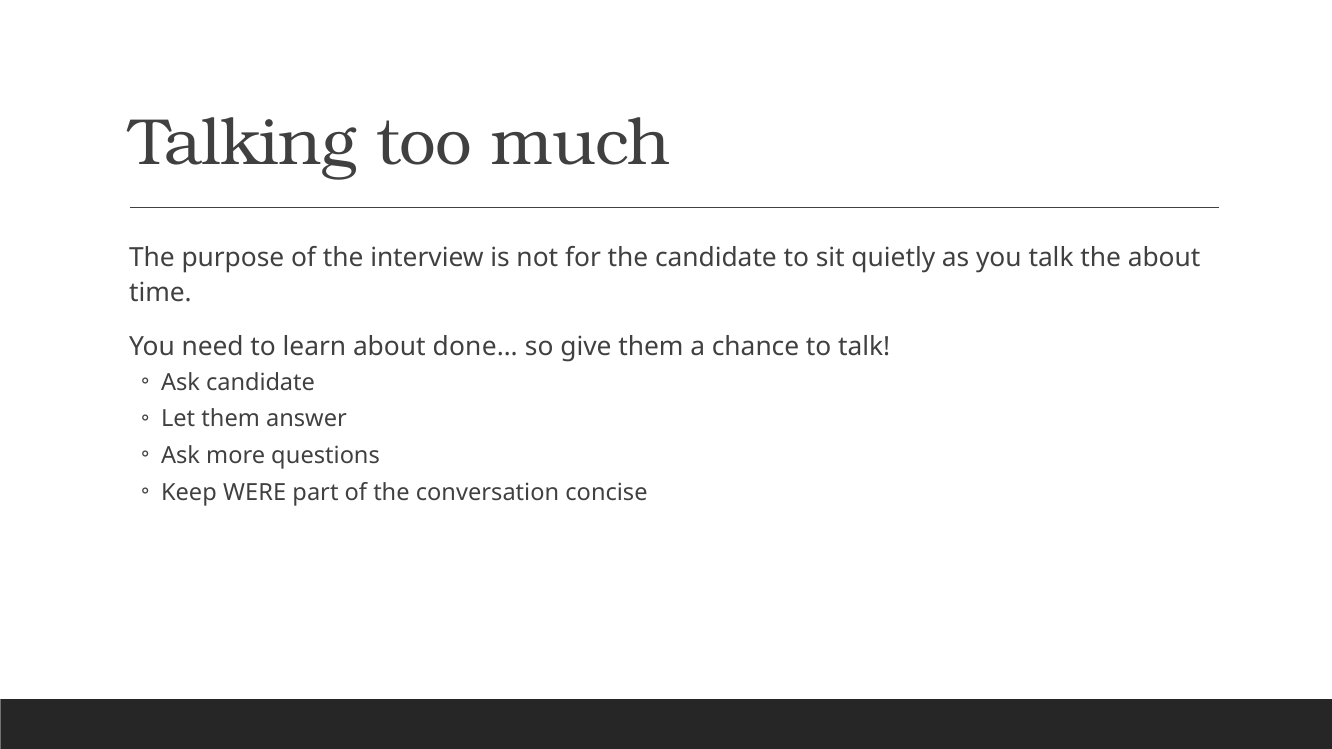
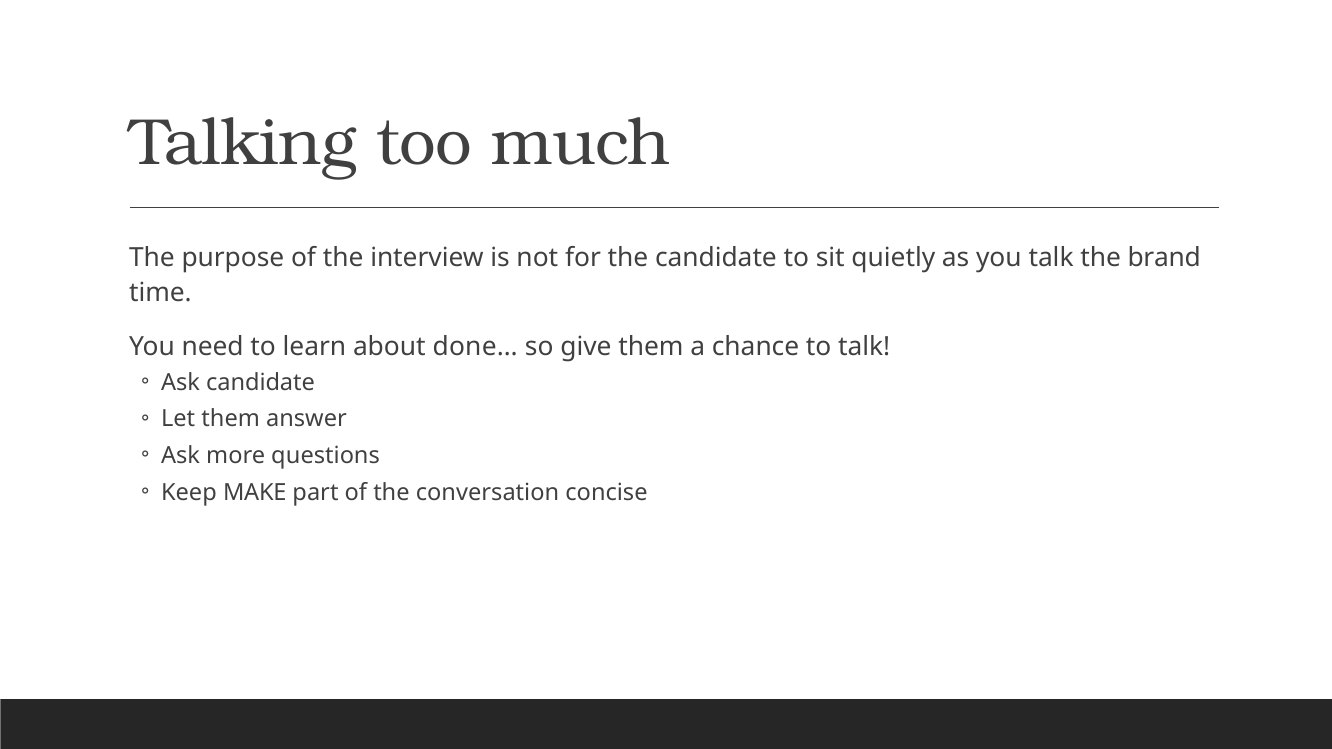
the about: about -> brand (1164, 258)
WERE: WERE -> MAKE (255, 492)
